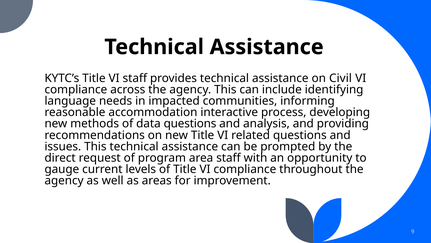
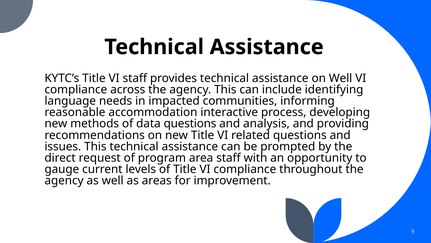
on Civil: Civil -> Well (341, 78)
